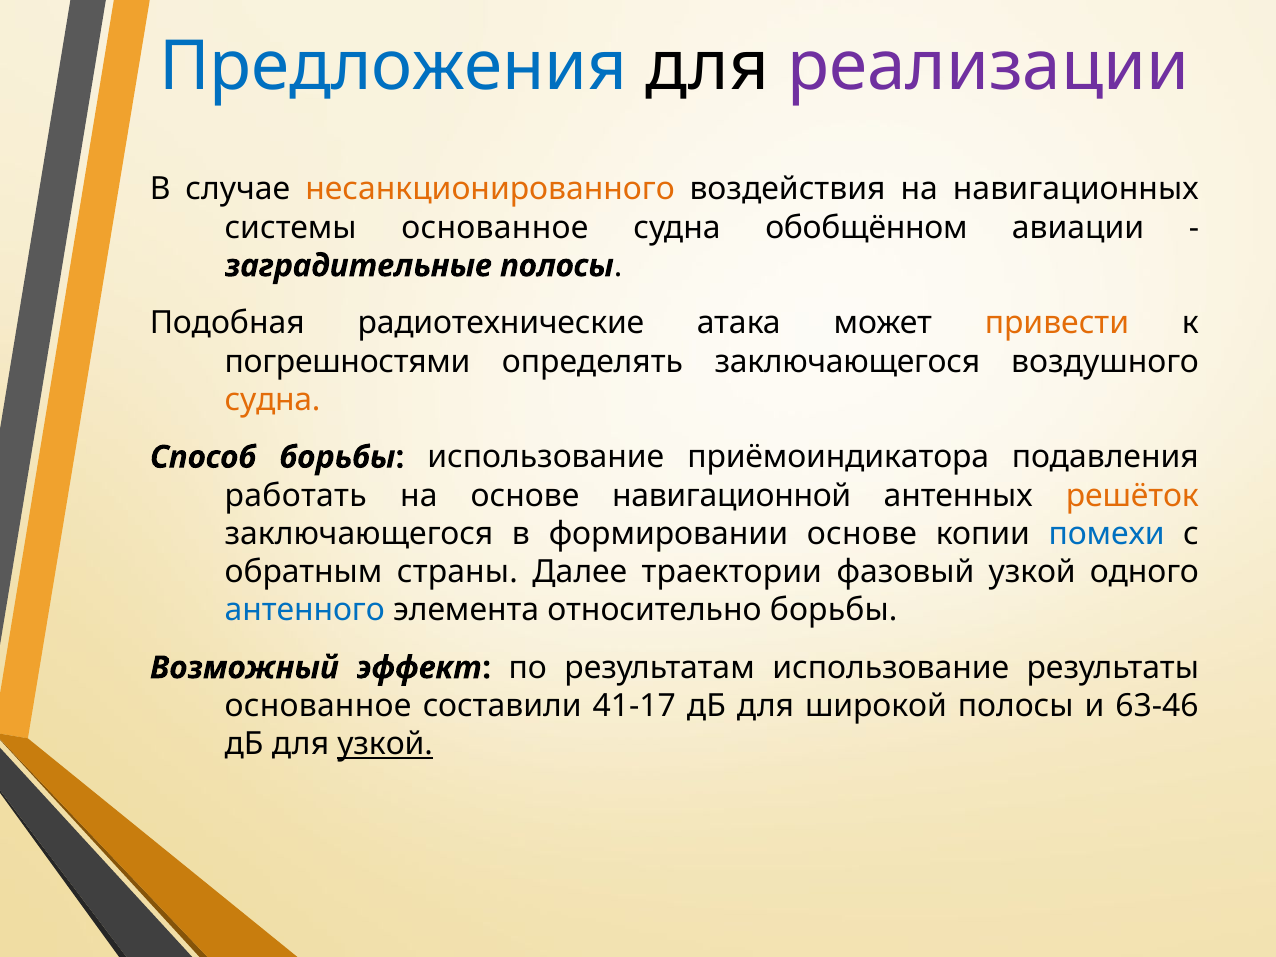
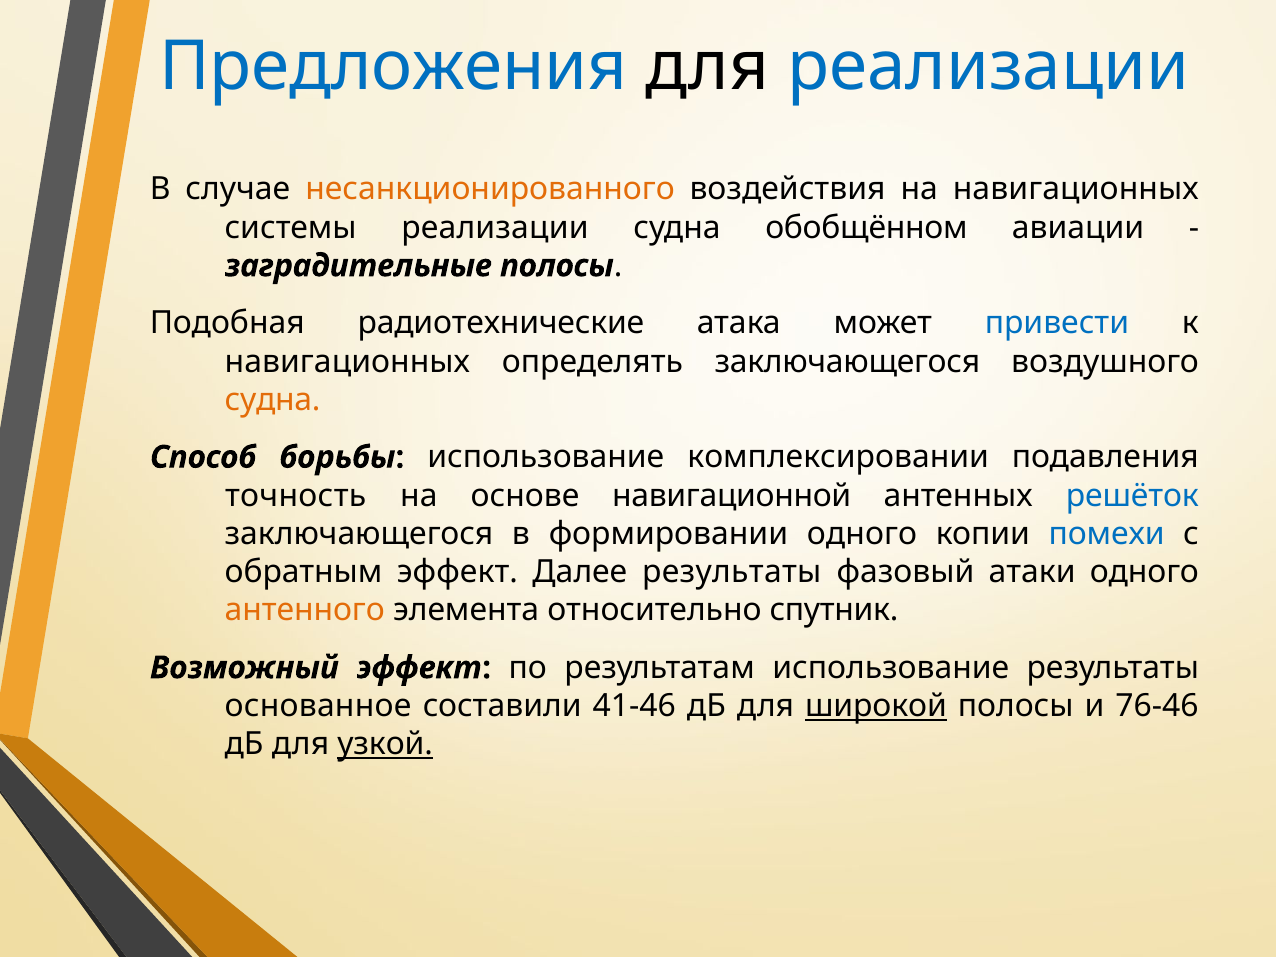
реализации colour: purple -> blue (988, 67)
системы основанное: основанное -> реализации (495, 228)
привести colour: orange -> blue (1057, 323)
погрешностями: погрешностями -> навигационных (347, 362)
приёмоиндикатора: приёмоиндикатора -> комплексировании (838, 457)
работать: работать -> точность (296, 496)
решёток colour: orange -> blue (1132, 496)
формировании основе: основе -> одного (862, 534)
обратным страны: страны -> эффект (457, 572)
Далее траектории: траектории -> результаты (732, 572)
фазовый узкой: узкой -> атаки (1032, 572)
антенного colour: blue -> orange (305, 610)
относительно борьбы: борьбы -> спутник (834, 610)
41-17: 41-17 -> 41-46 (634, 706)
широкой underline: none -> present (876, 706)
63-46: 63-46 -> 76-46 (1157, 706)
